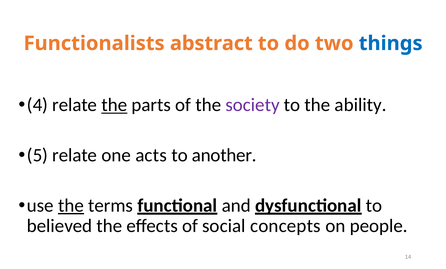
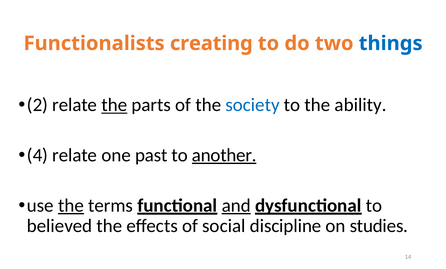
abstract: abstract -> creating (211, 43)
4: 4 -> 2 (38, 105)
society colour: purple -> blue (253, 105)
5: 5 -> 4 (38, 155)
acts: acts -> past (151, 155)
another underline: none -> present (224, 155)
and underline: none -> present (236, 206)
concepts: concepts -> discipline (286, 226)
people: people -> studies (379, 226)
